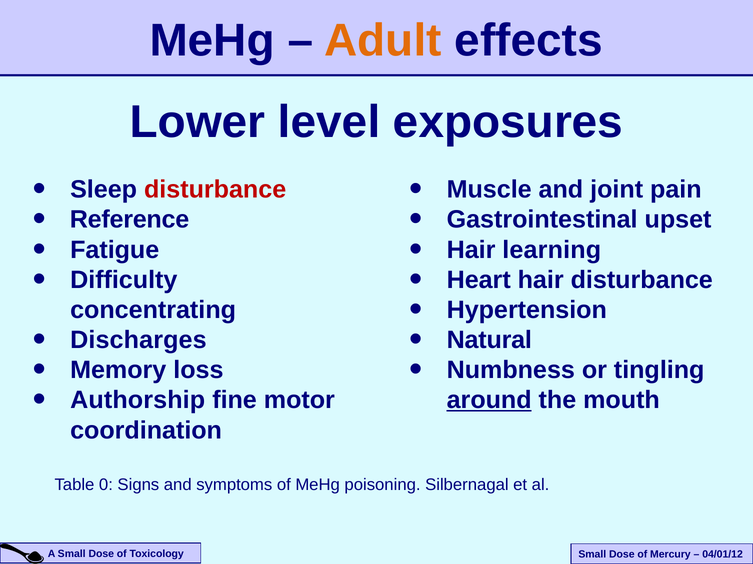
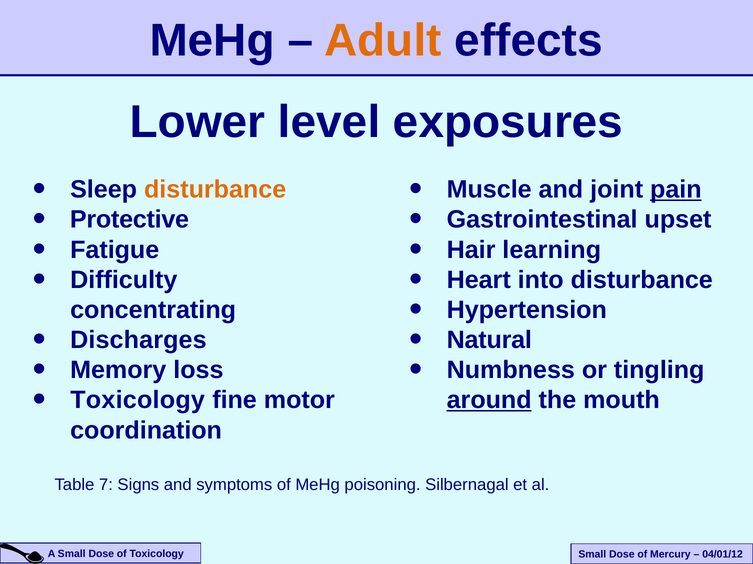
disturbance colour: red -> orange (215, 190)
pain underline: none -> present (676, 190)
Reference: Reference -> Protective (130, 220)
Heart hair: hair -> into (541, 280)
Authorship: Authorship -> Toxicology (138, 401)
0: 0 -> 7 (106, 486)
